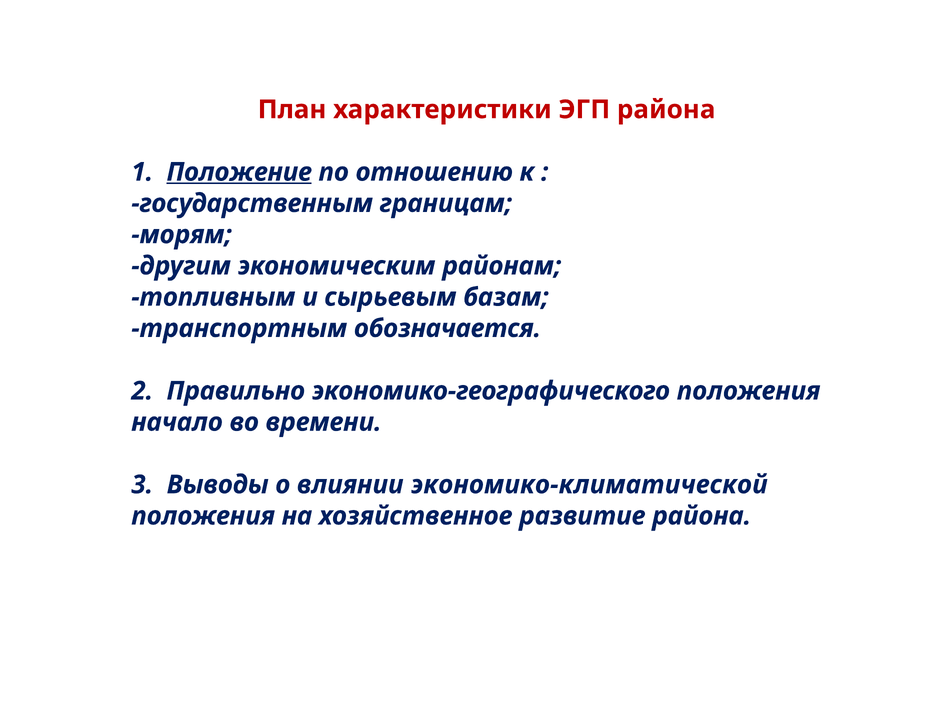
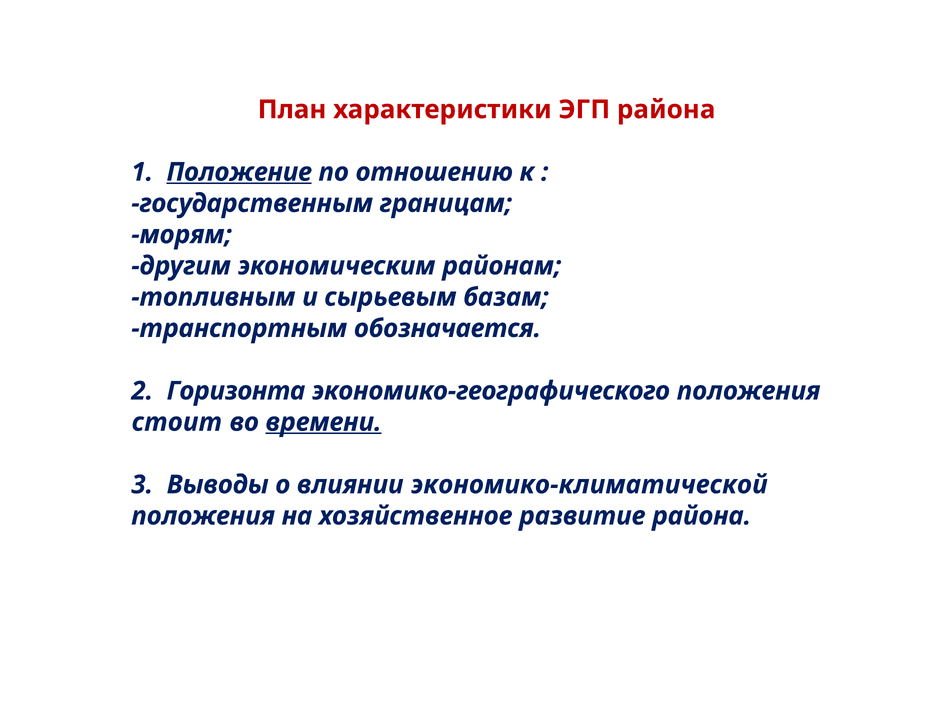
Правильно: Правильно -> Горизонта (236, 391)
начало: начало -> стоит (177, 422)
времени underline: none -> present (324, 422)
